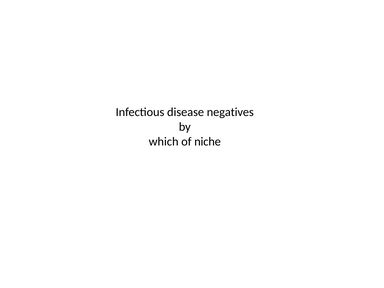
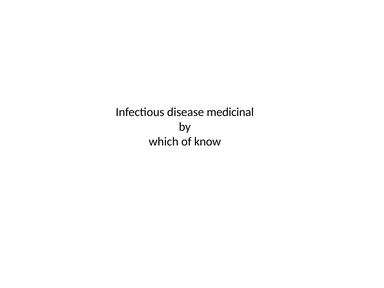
negatives: negatives -> medicinal (230, 112)
niche: niche -> know (208, 142)
